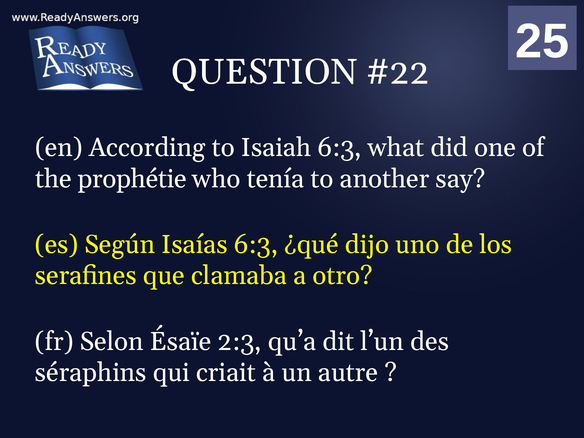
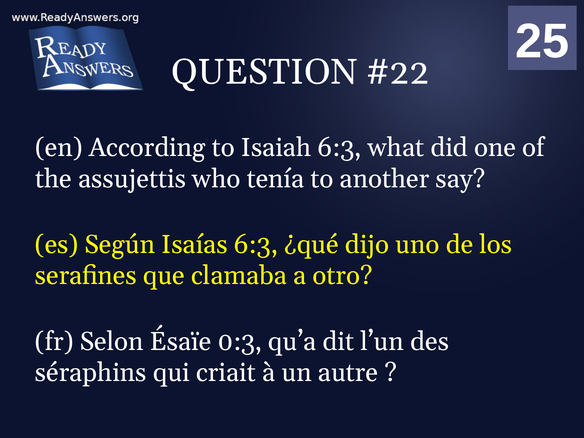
prophétie: prophétie -> assujettis (132, 179)
2:3: 2:3 -> 0:3 (240, 341)
